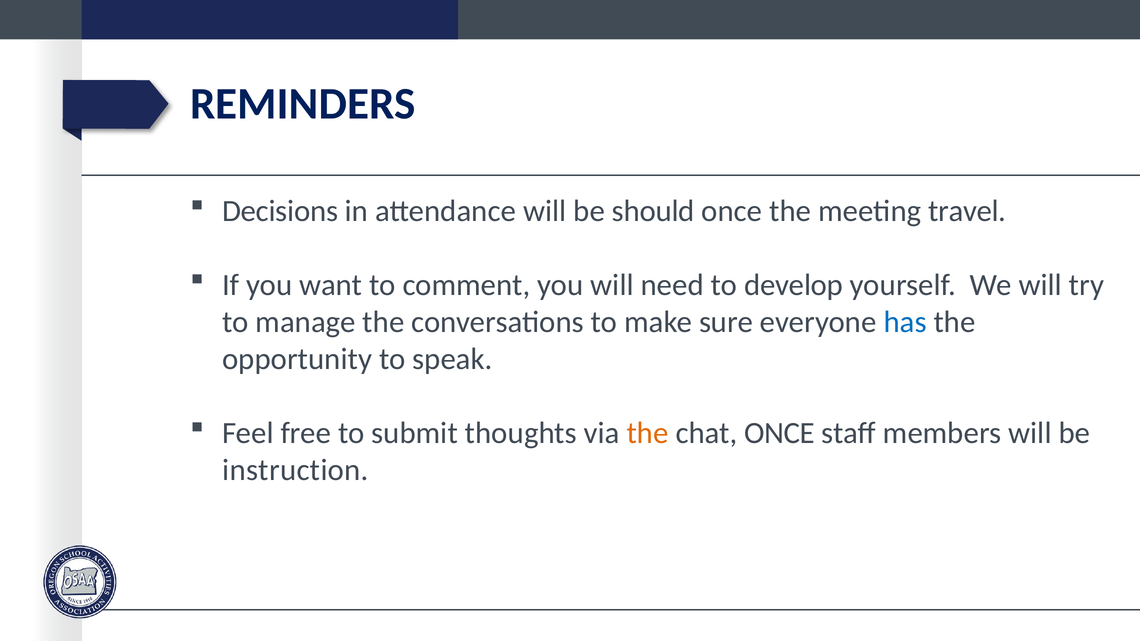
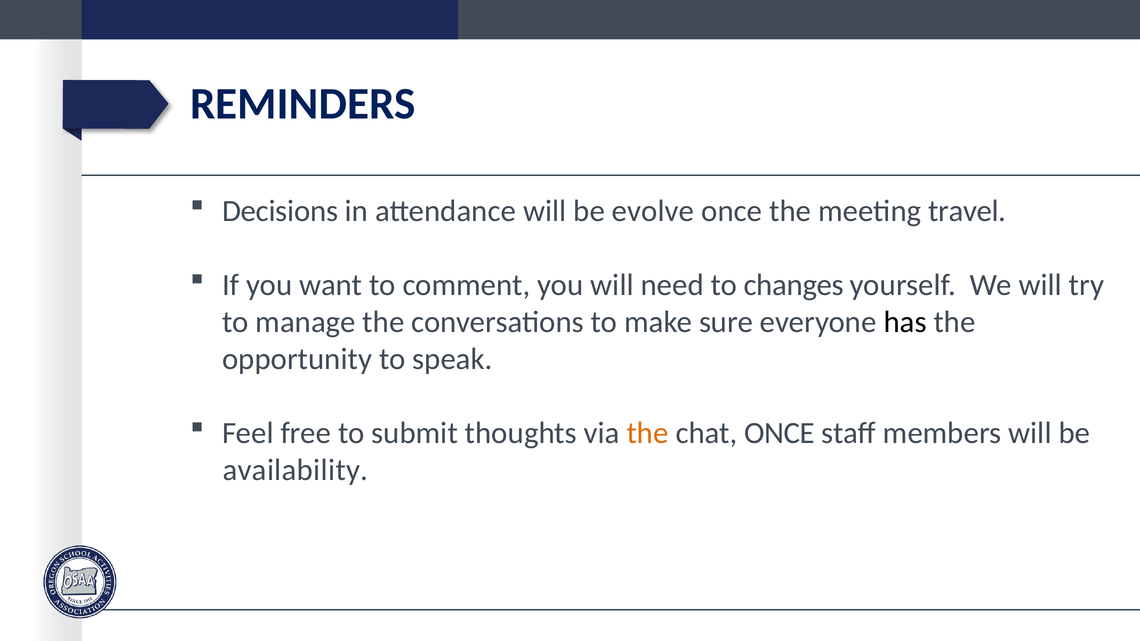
should: should -> evolve (653, 211)
develop: develop -> changes (794, 285)
has colour: blue -> black (905, 322)
instruction: instruction -> availability (295, 470)
